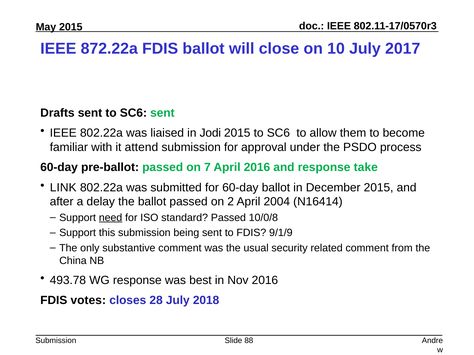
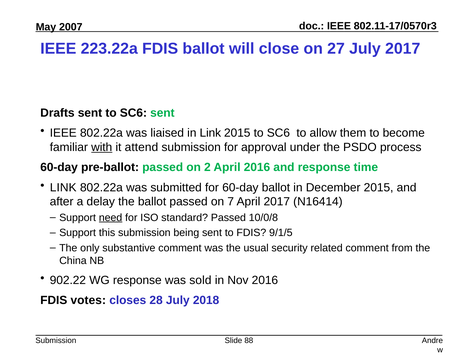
2015: 2015 -> 2007 (71, 27)
872.22a: 872.22a -> 223.22a (109, 49)
10: 10 -> 27 (336, 49)
in Jodi: Jodi -> Link (210, 133)
with underline: none -> present (102, 147)
7: 7 -> 2 (207, 168)
take: take -> time (366, 168)
2: 2 -> 7 (231, 202)
April 2004: 2004 -> 2017 (277, 202)
9/1/9: 9/1/9 -> 9/1/5 (281, 233)
493.78: 493.78 -> 902.22 (68, 281)
best: best -> sold (200, 281)
